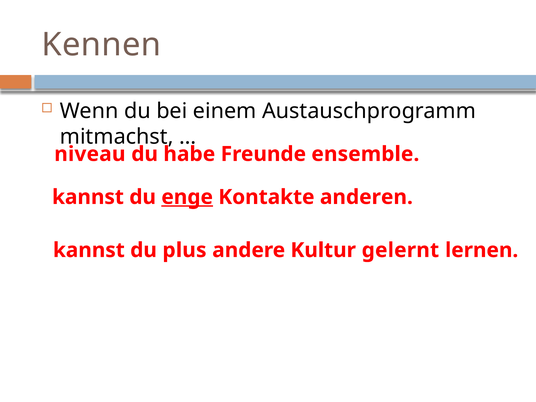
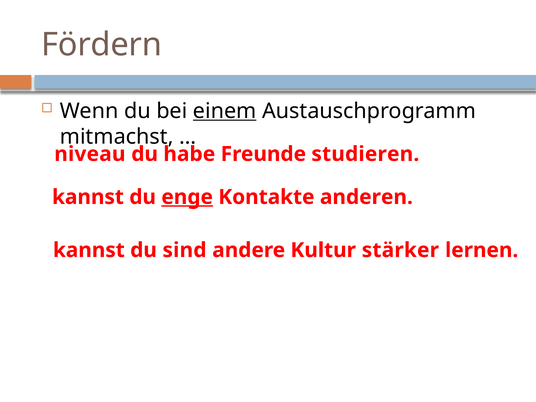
Kennen: Kennen -> Fördern (102, 45)
einem underline: none -> present (225, 111)
ensemble: ensemble -> studieren (365, 154)
plus: plus -> sind (184, 250)
gelernt: gelernt -> stärker (400, 250)
